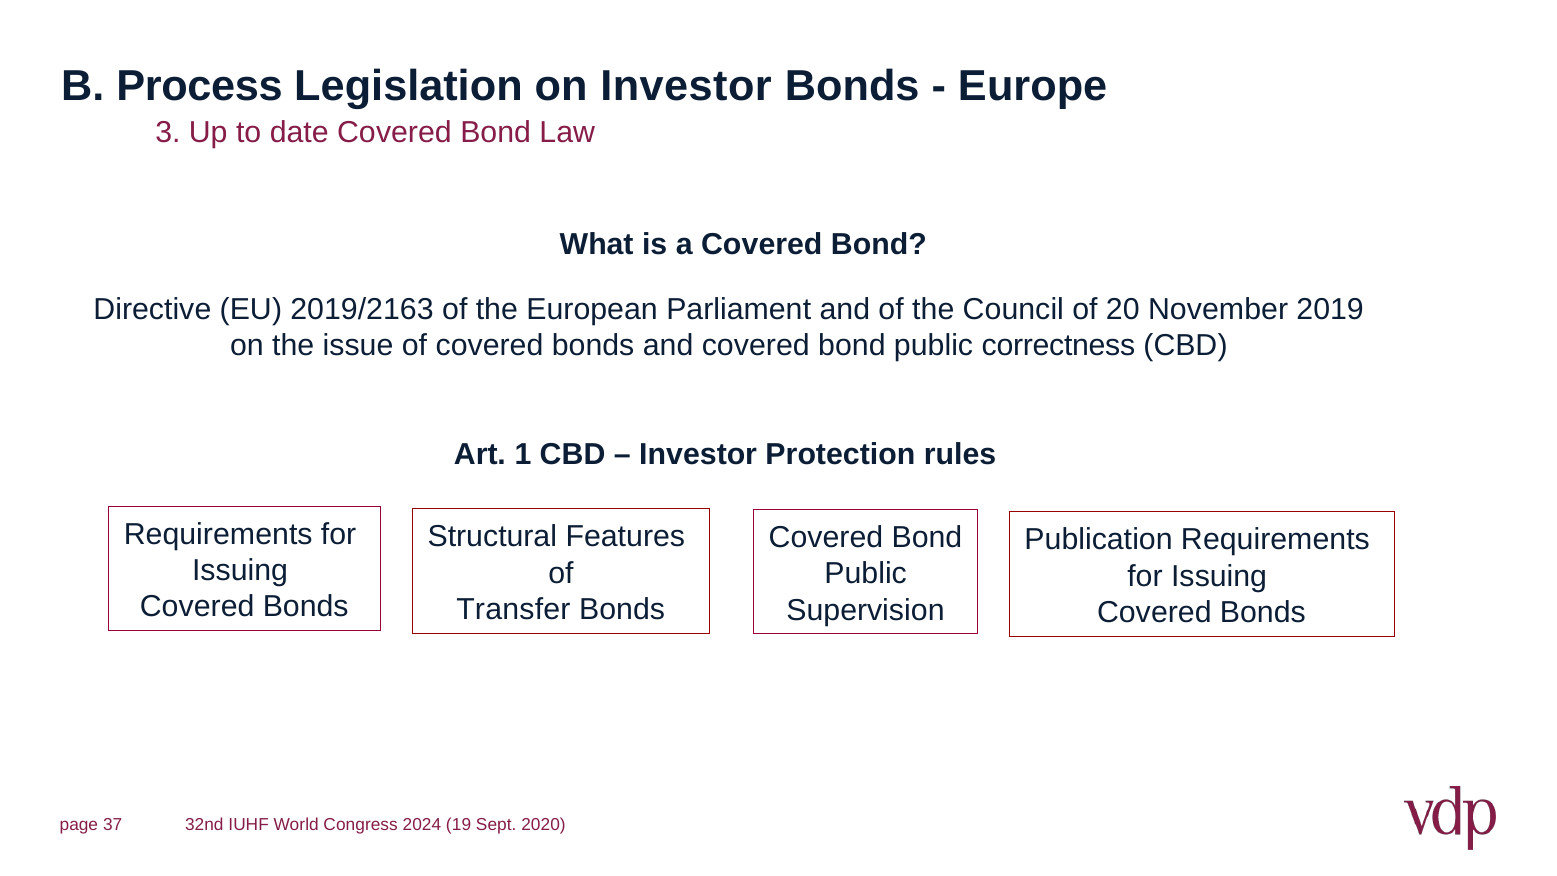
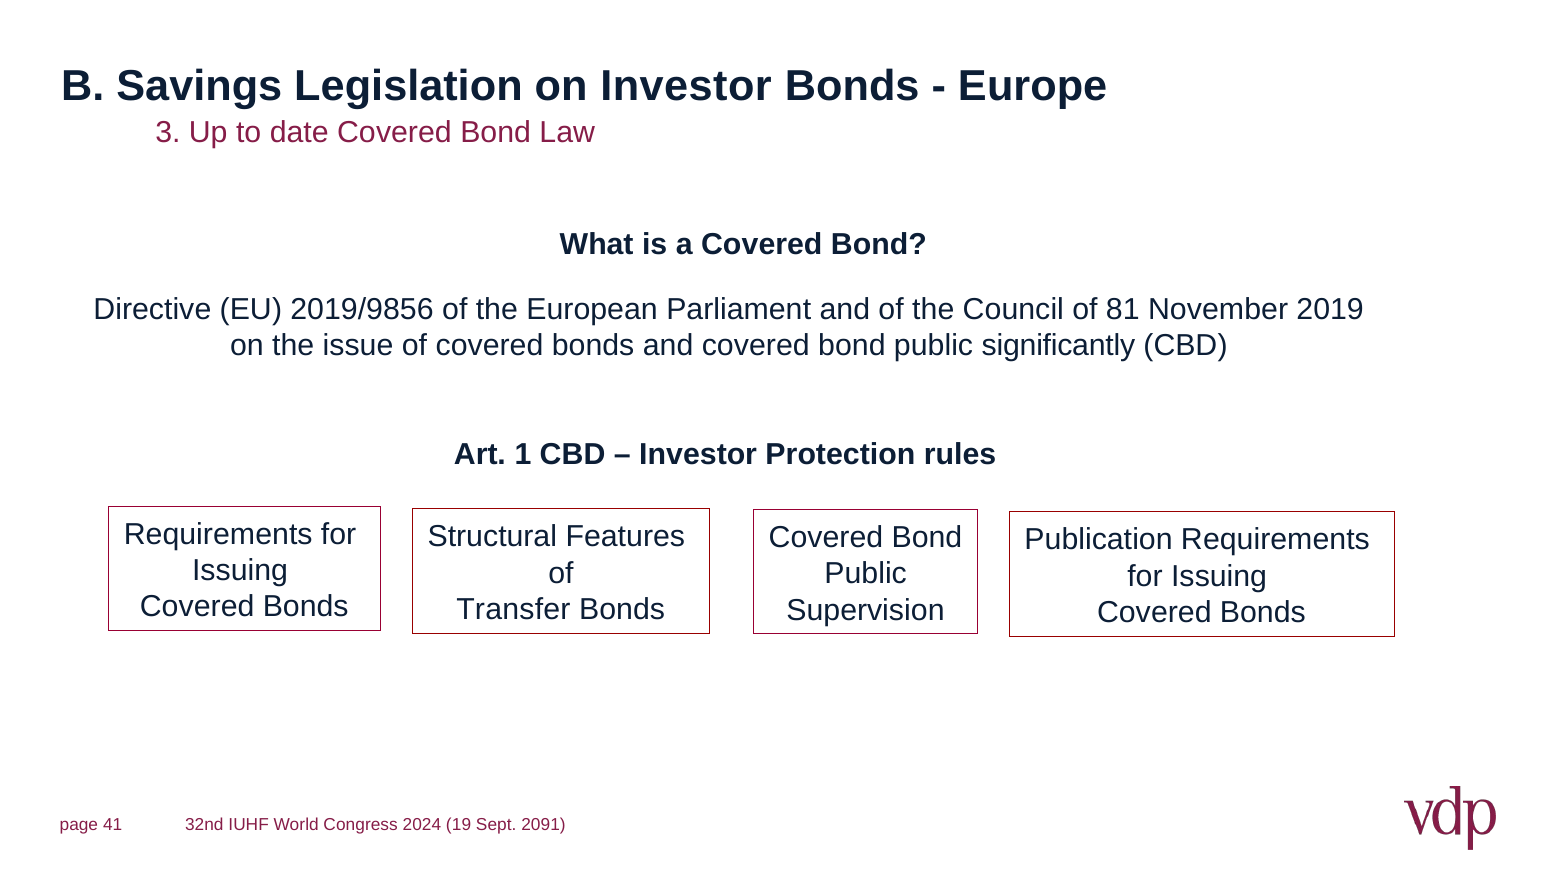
Process: Process -> Savings (199, 86)
2019/2163: 2019/2163 -> 2019/9856 (362, 310)
20: 20 -> 81 (1123, 310)
correctness: correctness -> significantly (1058, 346)
37: 37 -> 41 (113, 824)
2020: 2020 -> 2091 (543, 824)
